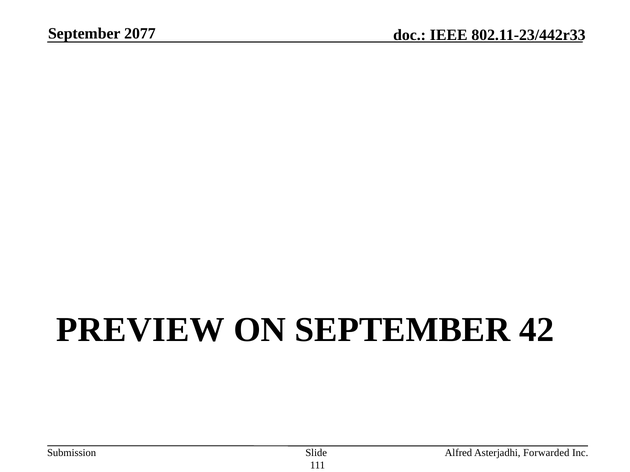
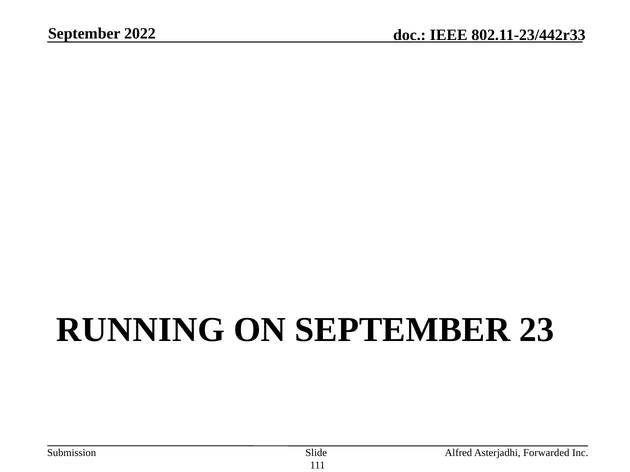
2077: 2077 -> 2022 (140, 33)
PREVIEW: PREVIEW -> RUNNING (140, 330)
42: 42 -> 23 (537, 330)
